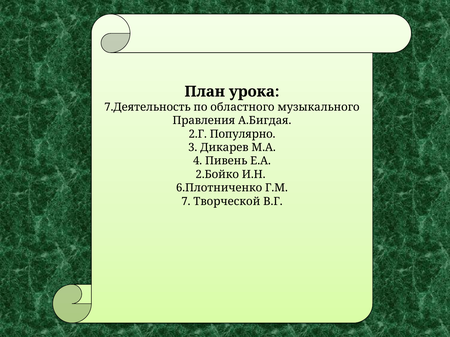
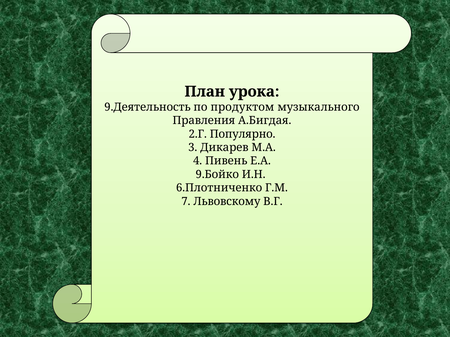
7.Деятельность: 7.Деятельность -> 9.Деятельность (147, 107)
областного: областного -> продуктом (242, 107)
2.Бойко: 2.Бойко -> 9.Бойко (217, 175)
Творческой: Творческой -> Львовскому (227, 202)
